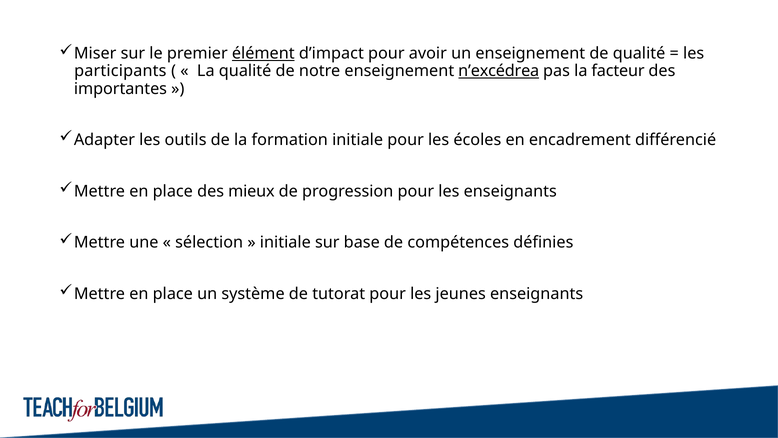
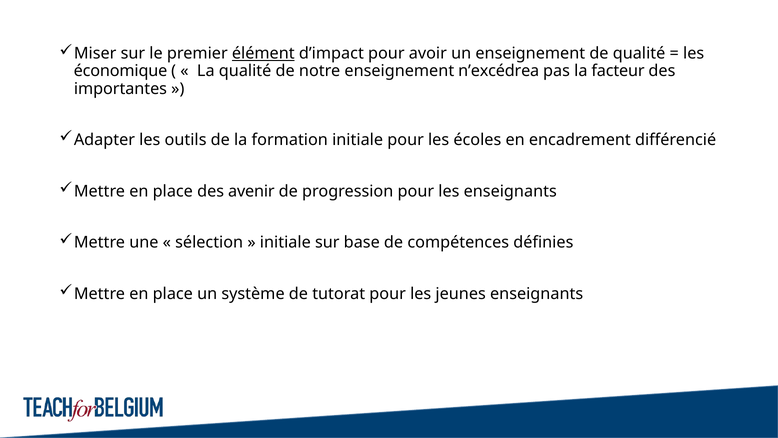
participants: participants -> économique (121, 71)
n’excédrea underline: present -> none (499, 71)
mieux: mieux -> avenir (251, 191)
